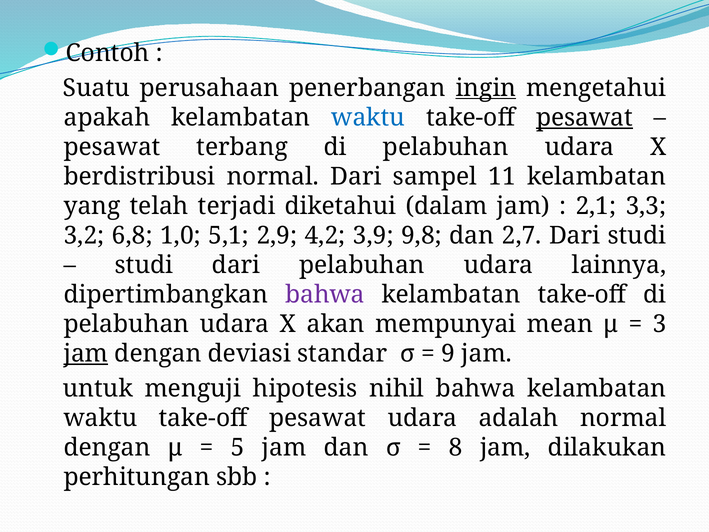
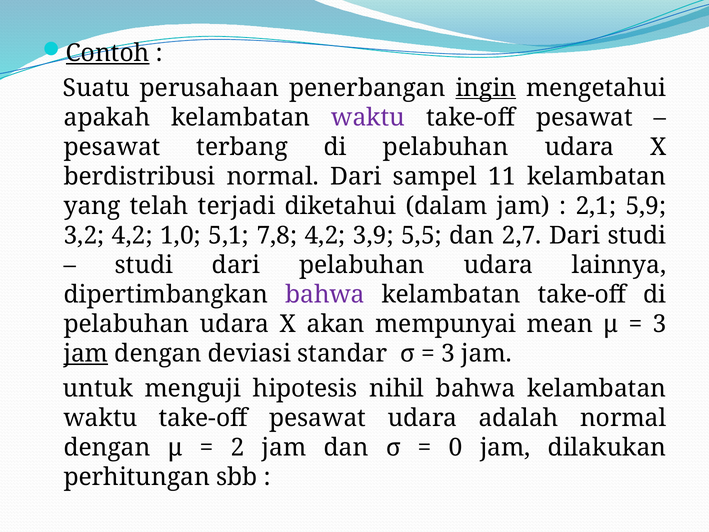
Contoh underline: none -> present (108, 53)
waktu colour: blue -> purple (368, 117)
pesawat underline: present -> none (584, 117)
3,3: 3,3 -> 5,9 (646, 206)
3,2 6,8: 6,8 -> 4,2 (132, 236)
2,9: 2,9 -> 7,8 (277, 236)
9,8: 9,8 -> 5,5 (422, 236)
9: 9 -> 3 (448, 354)
5: 5 -> 2 (238, 447)
8: 8 -> 0 (456, 447)
